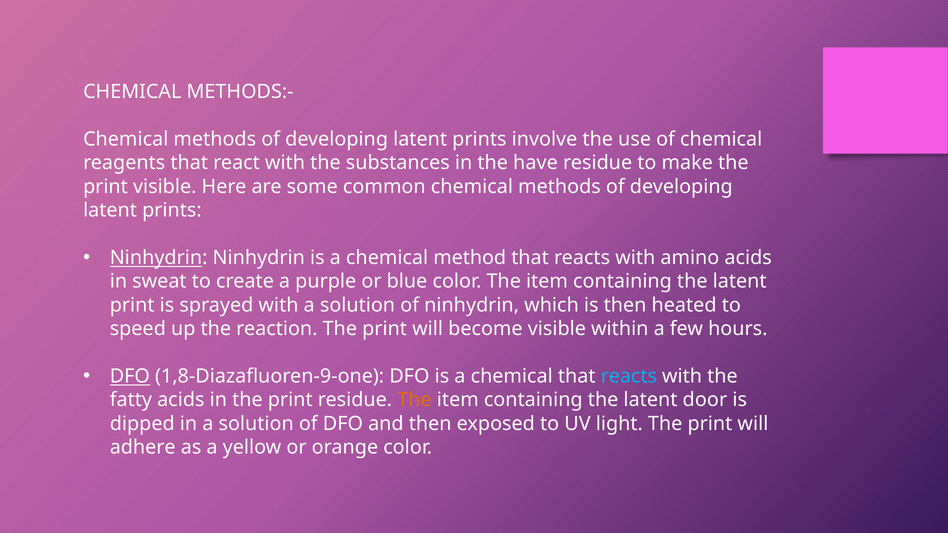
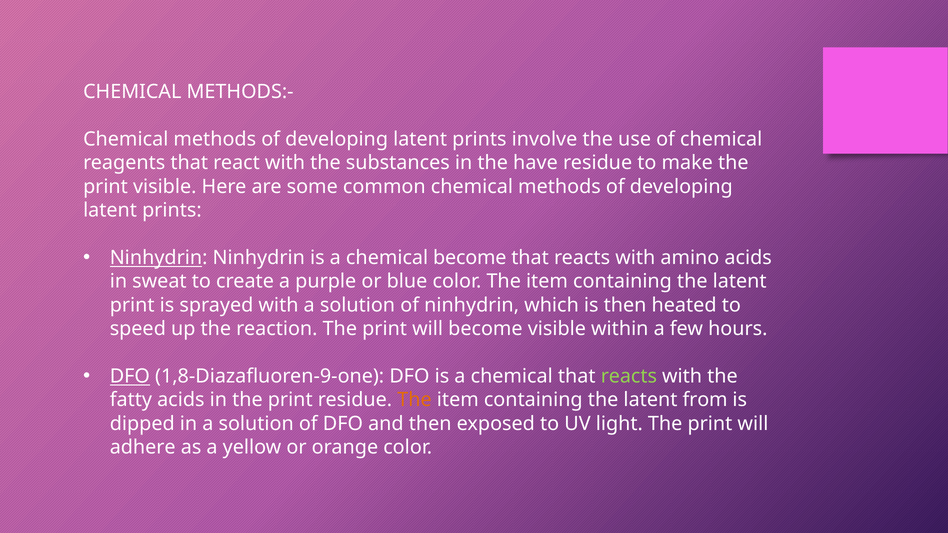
chemical method: method -> become (470, 258)
reacts colour: light blue -> light green (629, 376)
door: door -> from (705, 400)
